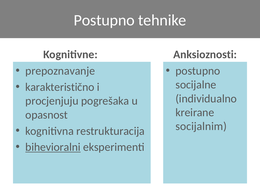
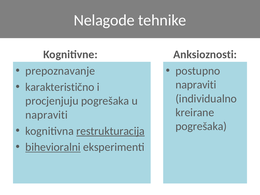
Postupno: Postupno -> Nelagode (104, 20)
socijalne: socijalne -> napraviti (196, 85)
opasnost: opasnost -> napraviti (47, 115)
socijalnim: socijalnim -> pogrešaka (201, 126)
restrukturacija underline: none -> present (111, 131)
